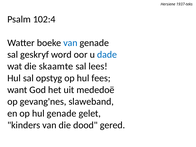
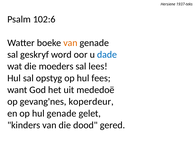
102:4: 102:4 -> 102:6 (44, 19)
van colour: blue -> orange (70, 43)
skaamte: skaamte -> moeders (56, 66)
slaweband: slaweband -> koperdeur (91, 102)
